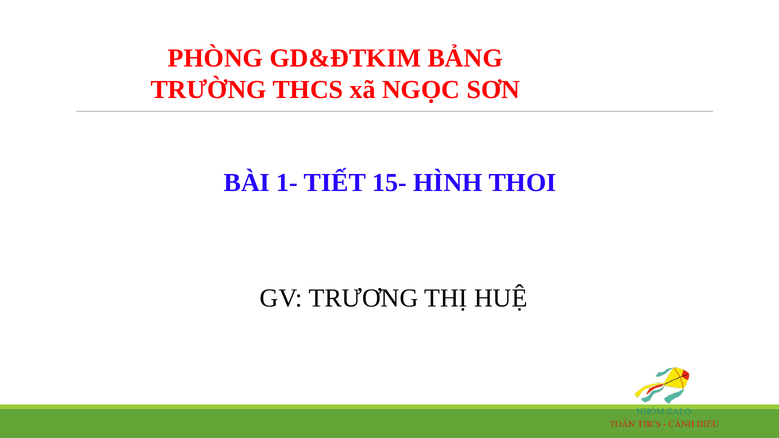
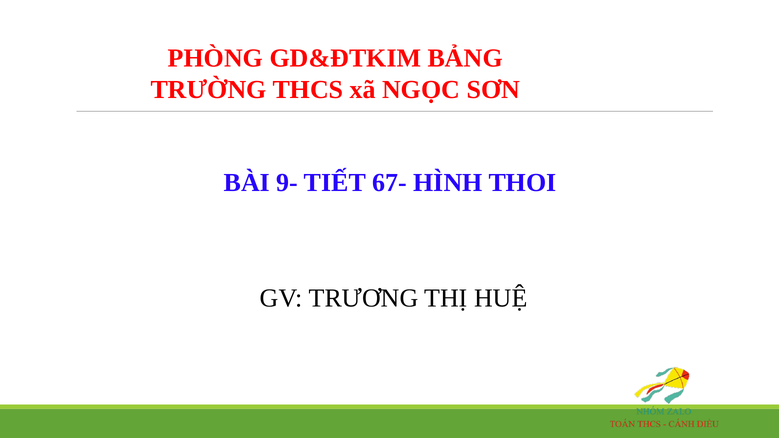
1-: 1- -> 9- (287, 183)
15-: 15- -> 67- (389, 183)
